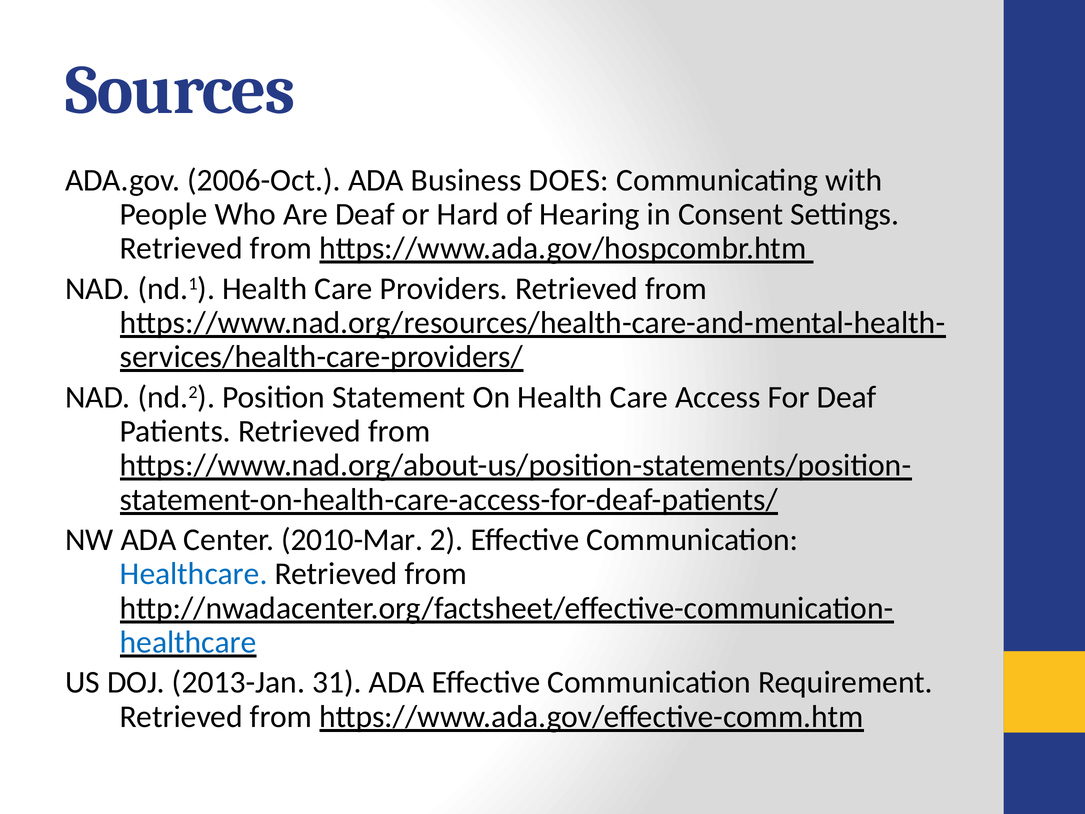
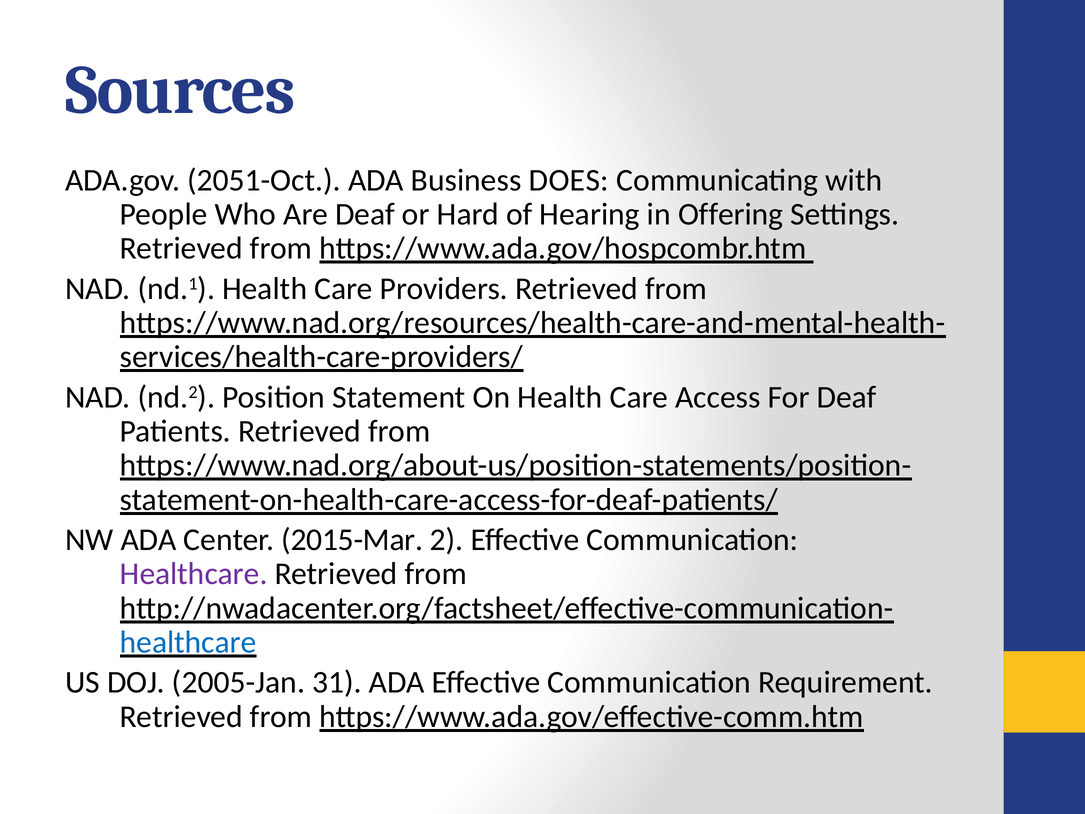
2006-Oct: 2006-Oct -> 2051-Oct (264, 180)
Consent: Consent -> Offering (731, 214)
2010-Mar: 2010-Mar -> 2015-Mar (352, 540)
Healthcare colour: blue -> purple (194, 574)
2013-Jan: 2013-Jan -> 2005-Jan (238, 682)
